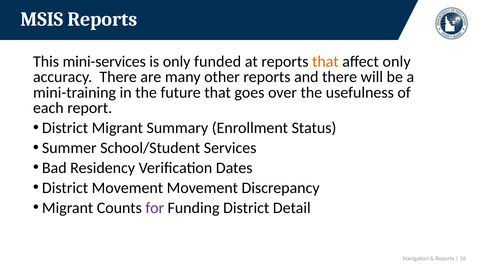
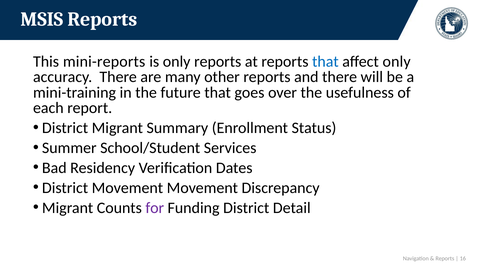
mini-services: mini-services -> mini-reports (104, 61)
only funded: funded -> reports (218, 61)
that colour: orange -> blue (325, 61)
